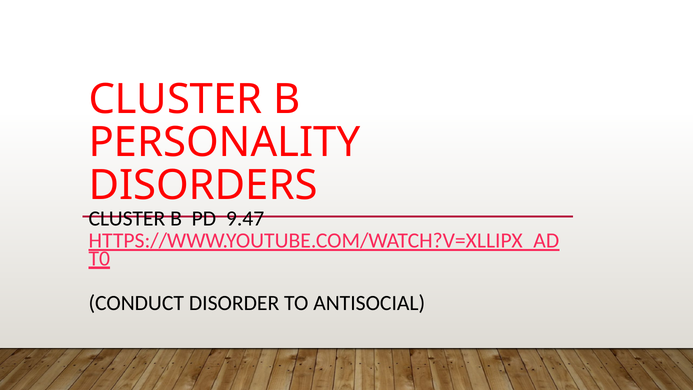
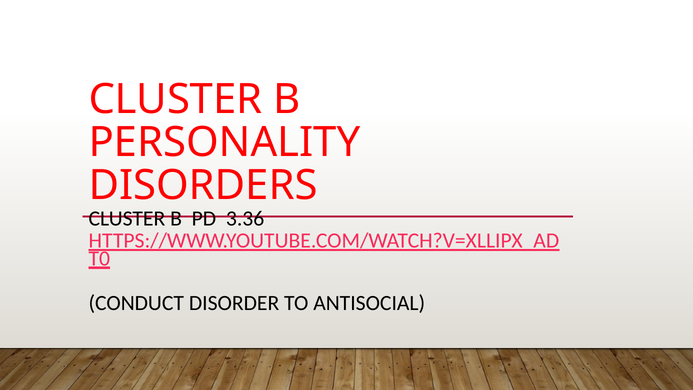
9.47: 9.47 -> 3.36 (245, 218)
